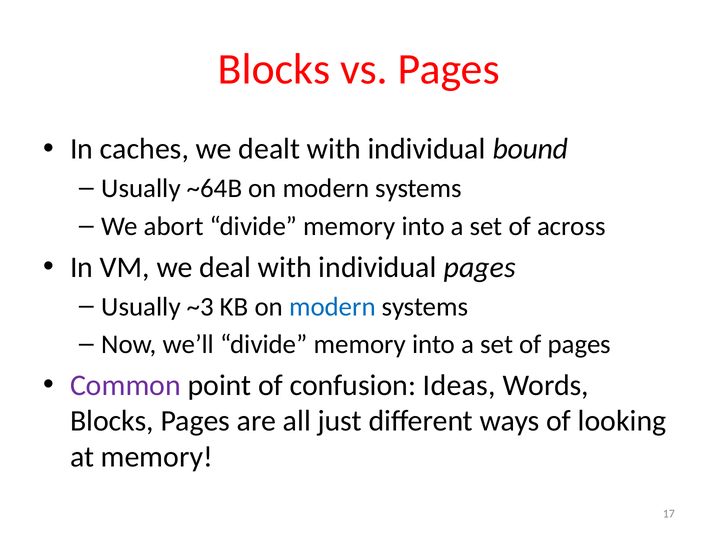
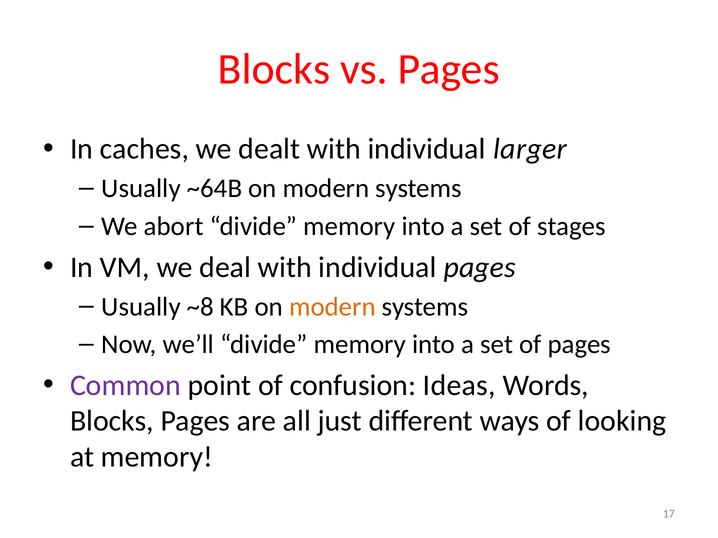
bound: bound -> larger (530, 149)
across: across -> stages (571, 227)
~3: ~3 -> ~8 (200, 307)
modern colour: blue -> orange (332, 307)
